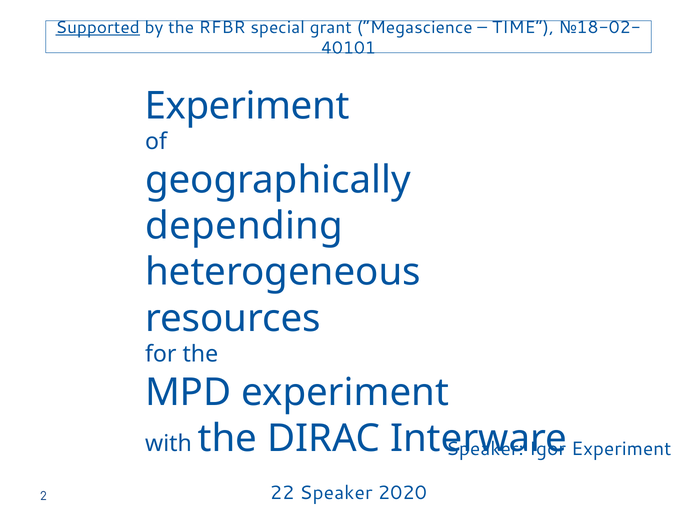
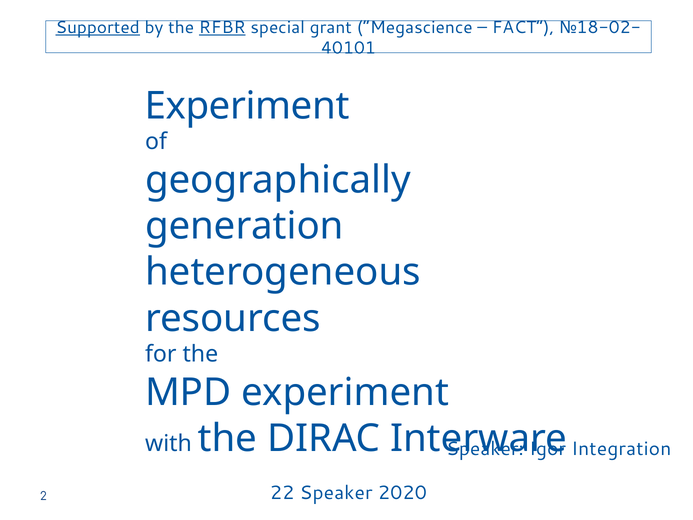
RFBR underline: none -> present (222, 27)
TIME: TIME -> FACT (523, 27)
depending: depending -> generation (244, 226)
Experiment: Experiment -> Integration (621, 449)
